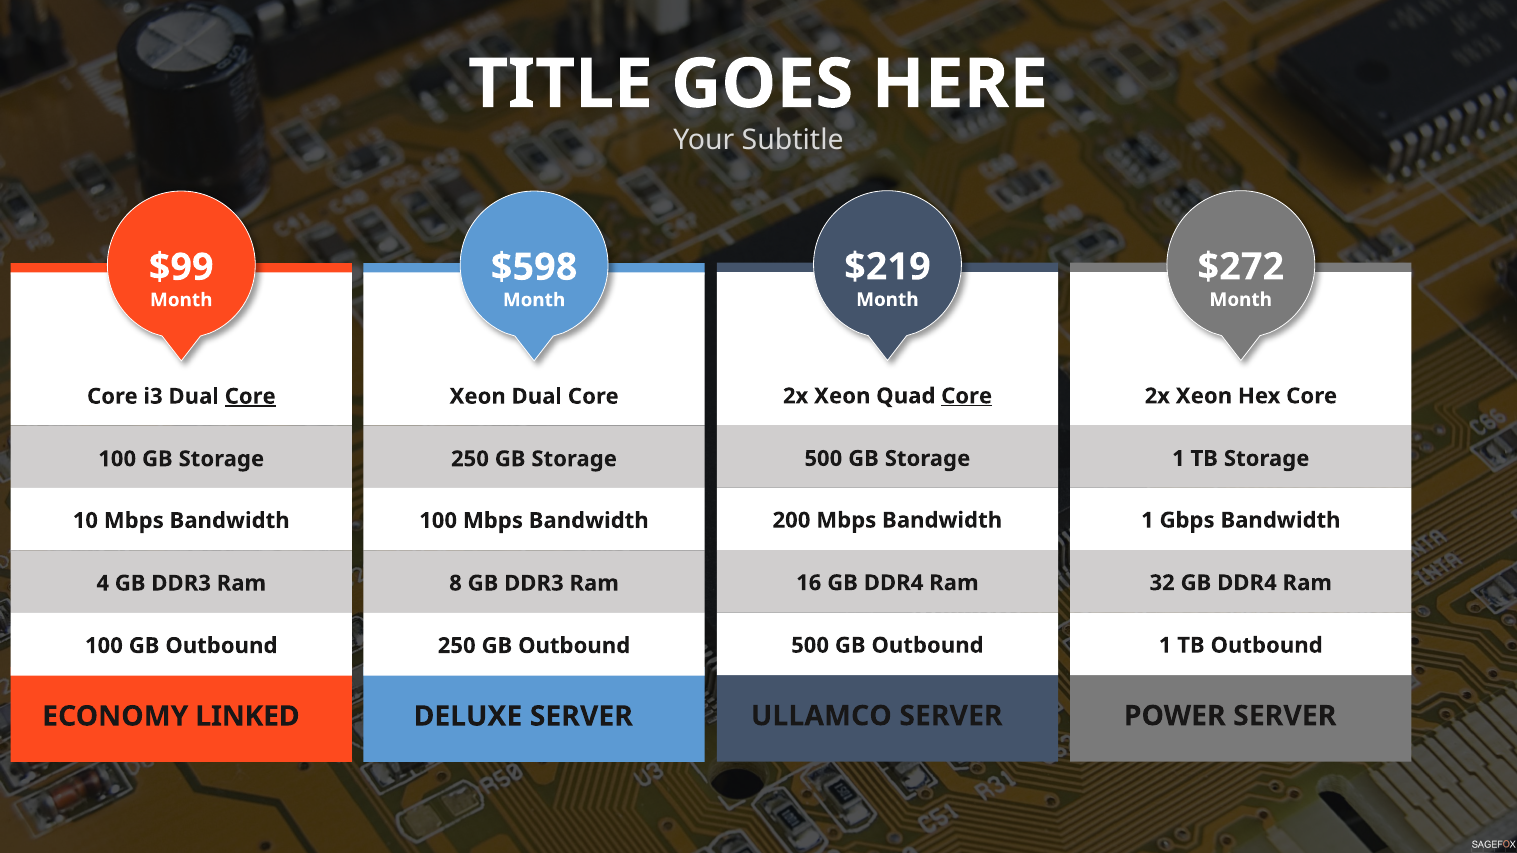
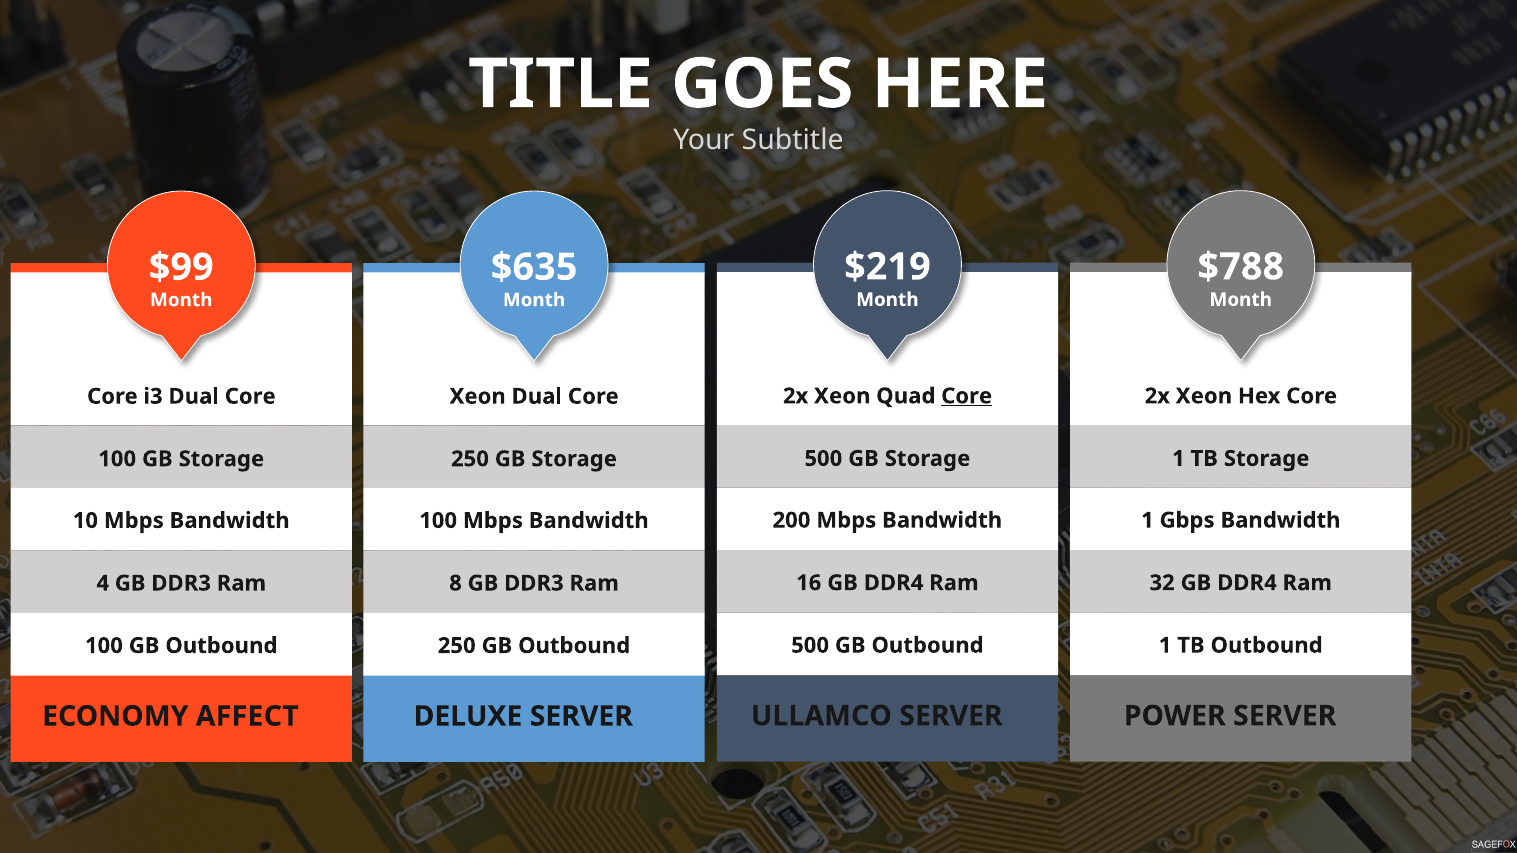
$272: $272 -> $788 (1241, 267)
$598: $598 -> $635 (534, 267)
Core underline: present -> none (250, 397)
LINKED: LINKED -> AFFECT (247, 716)
